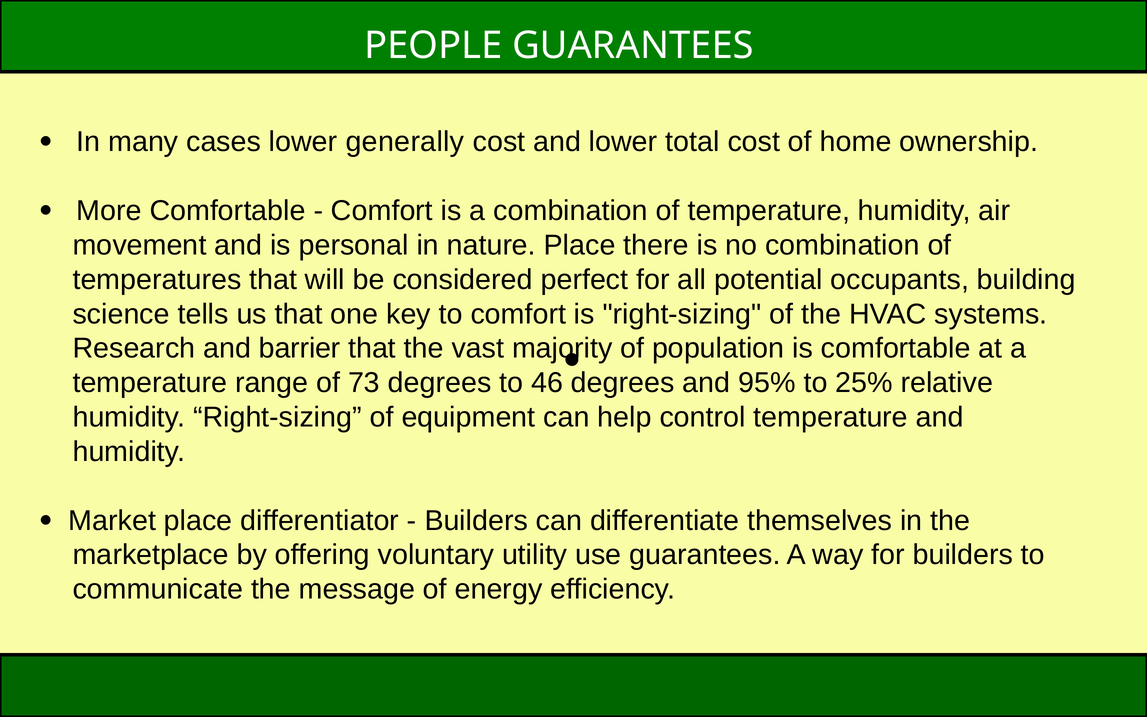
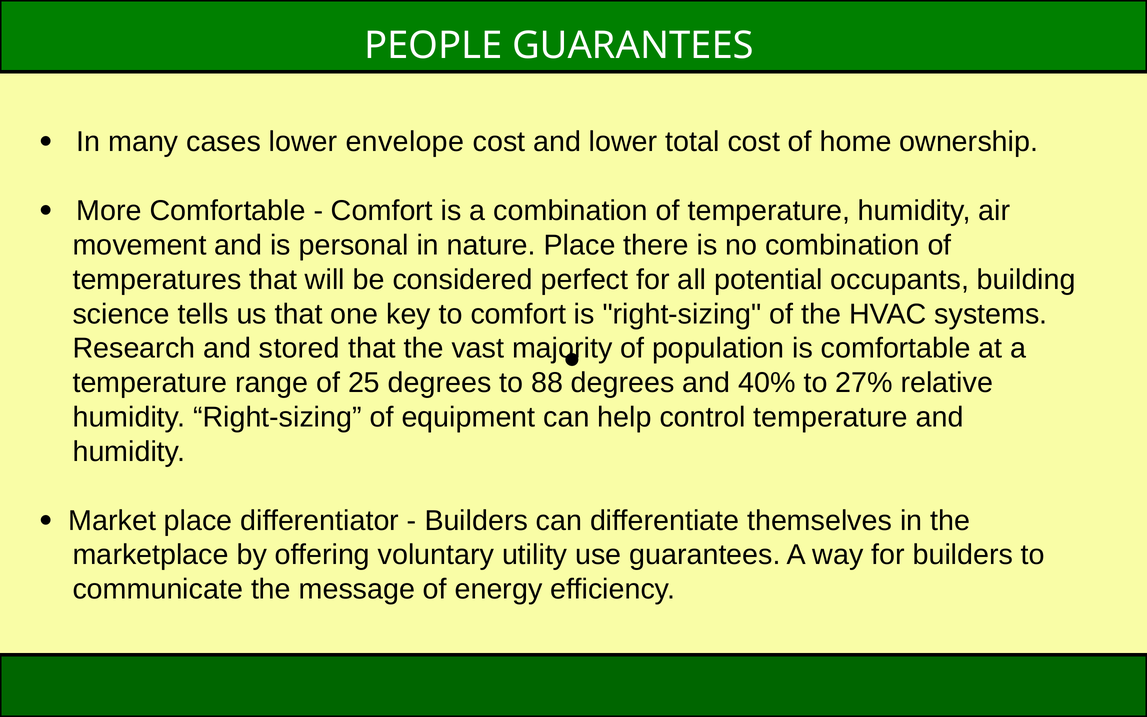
generally: generally -> envelope (405, 142)
barrier: barrier -> stored (299, 348)
73: 73 -> 25 (364, 383)
46: 46 -> 88 (547, 383)
95%: 95% -> 40% (767, 383)
25%: 25% -> 27% (864, 383)
